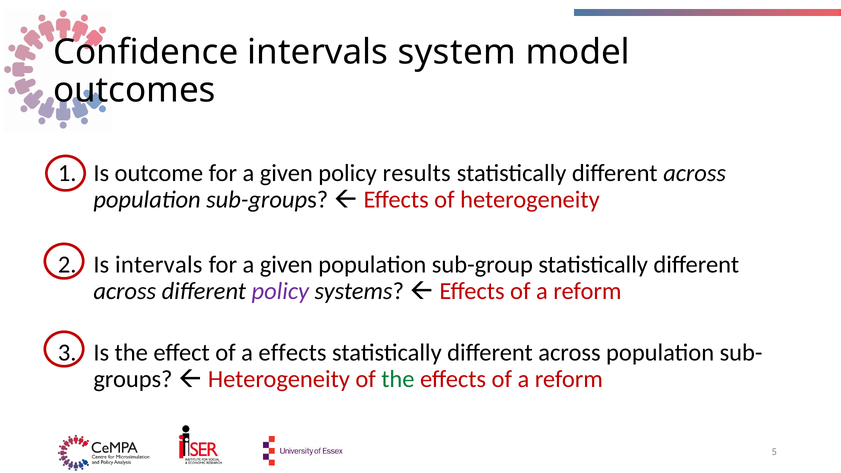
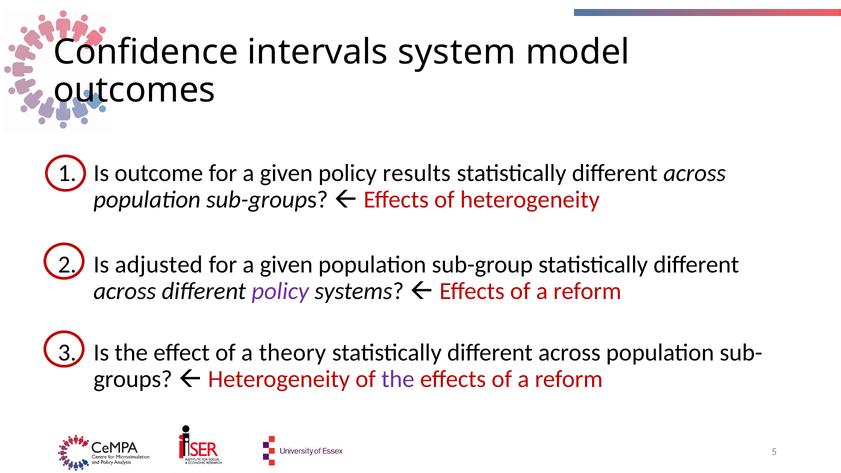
Is intervals: intervals -> adjusted (159, 265)
a effects: effects -> theory (292, 353)
the colour: green -> purple (398, 379)
